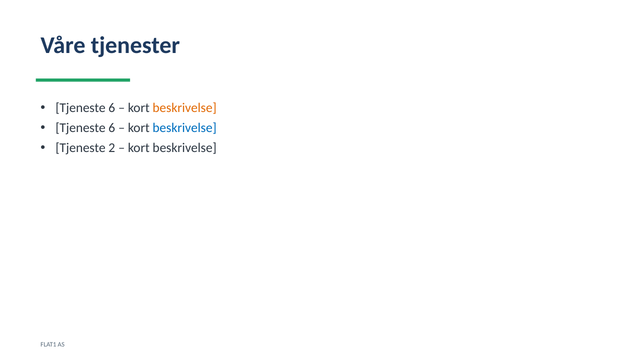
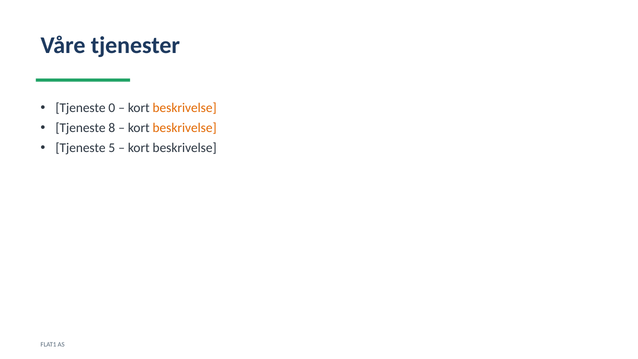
6: 6 -> 0 (112, 108)
6: 6 -> 8 (112, 128)
beskrivelse colour: blue -> orange (185, 128)
2: 2 -> 5 (112, 148)
